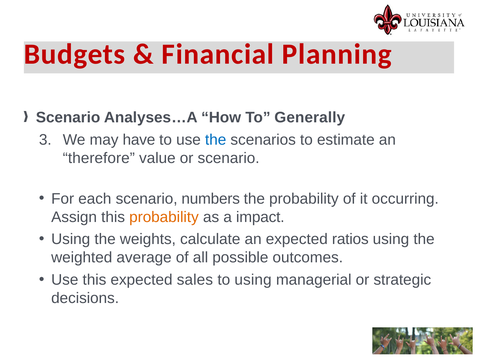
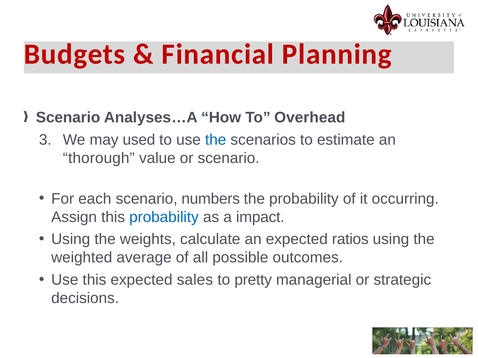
Generally: Generally -> Overhead (310, 118)
have: have -> used (139, 140)
therefore: therefore -> thorough (99, 158)
probability colour: orange -> blue (164, 217)
to using: using -> pretty (253, 280)
